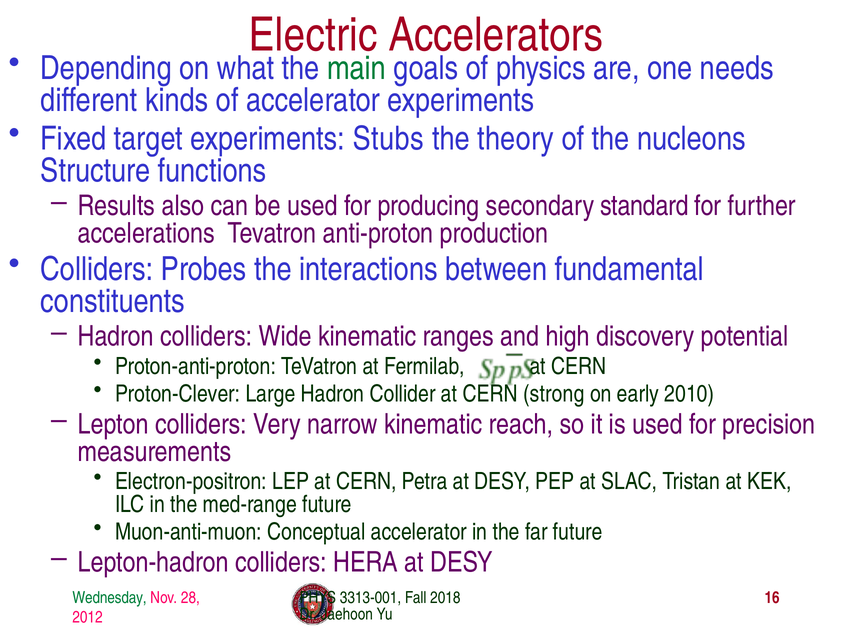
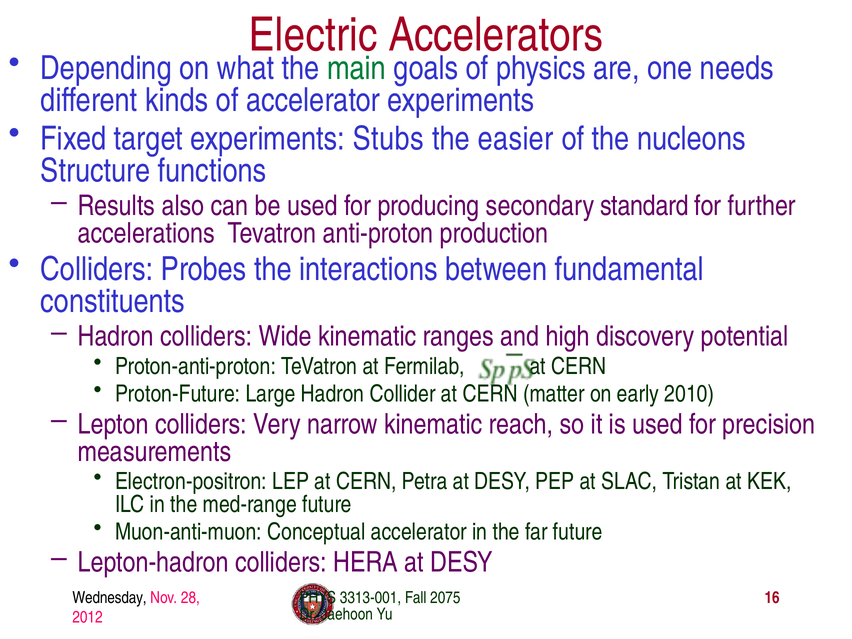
theory: theory -> easier (516, 139)
Proton-Clever: Proton-Clever -> Proton-Future (178, 394)
strong: strong -> matter (554, 394)
Wednesday colour: green -> black (110, 598)
2018: 2018 -> 2075 (445, 598)
